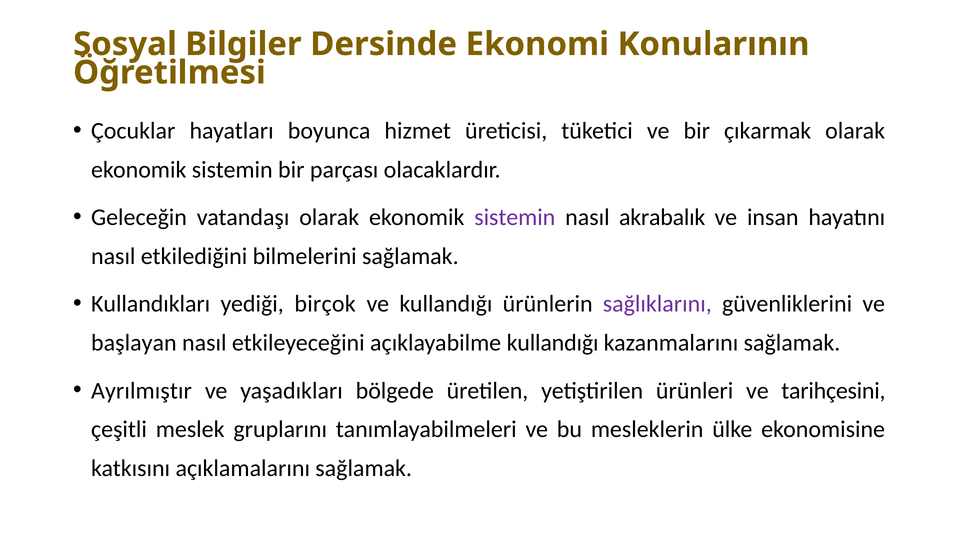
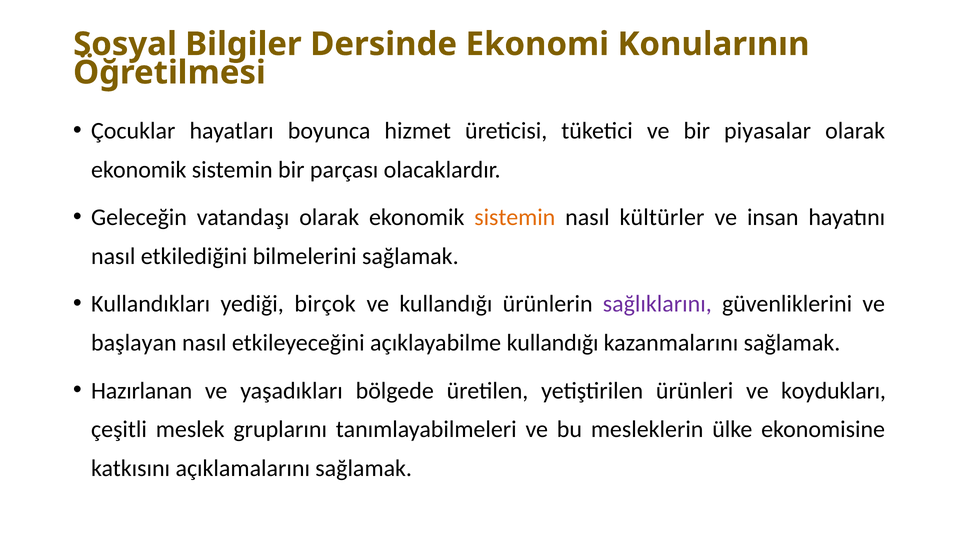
çıkarmak: çıkarmak -> piyasalar (768, 131)
sistemin colour: purple -> orange (515, 218)
akrabalık: akrabalık -> kültürler (662, 218)
Ayrılmıştır: Ayrılmıştır -> Hazırlanan (142, 391)
tarihçesini: tarihçesini -> koydukları (833, 391)
